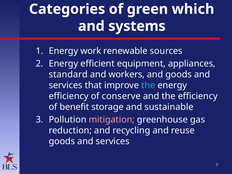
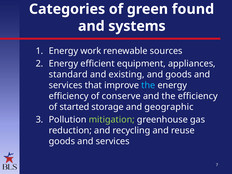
which: which -> found (193, 9)
workers: workers -> existing (127, 74)
benefit: benefit -> started (74, 107)
sustainable: sustainable -> geographic (169, 107)
mitigation colour: pink -> light green (112, 120)
